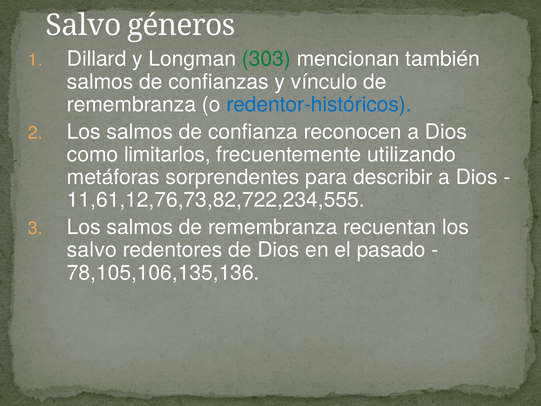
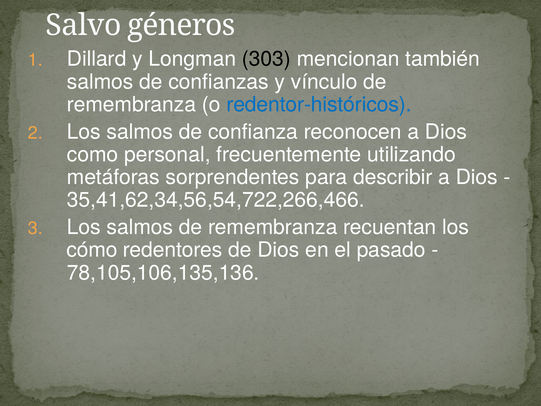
303 colour: green -> black (266, 59)
limitarlos: limitarlos -> personal (167, 154)
11,61,12,76,73,82,722,234,555: 11,61,12,76,73,82,722,234,555 -> 35,41,62,34,56,54,722,266,466 (216, 200)
salvo: salvo -> cómo (92, 250)
